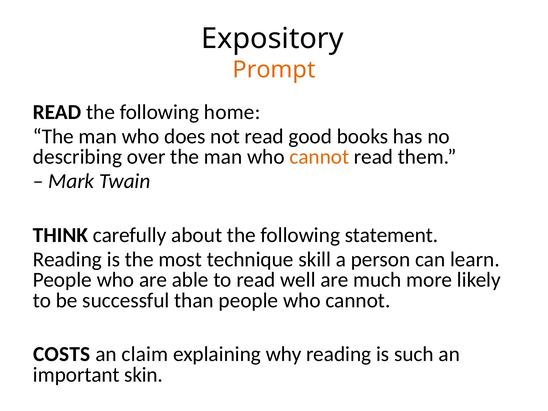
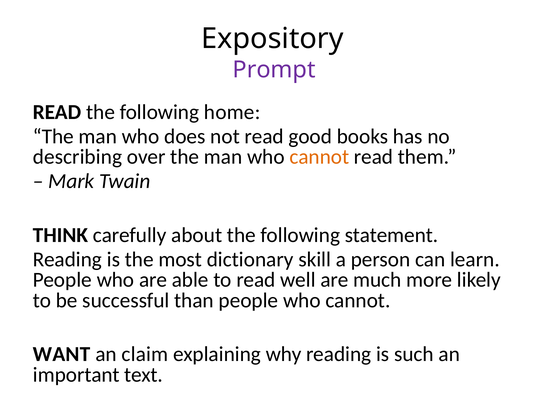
Prompt colour: orange -> purple (274, 70)
technique: technique -> dictionary (250, 259)
COSTS: COSTS -> WANT (62, 354)
skin: skin -> text (144, 375)
